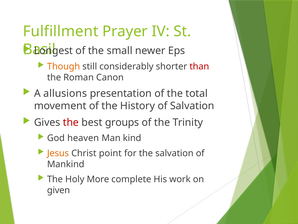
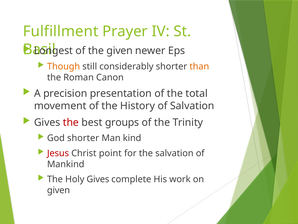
the small: small -> given (120, 51)
than colour: red -> orange (199, 66)
allusions: allusions -> precision (65, 93)
God heaven: heaven -> shorter (83, 138)
Jesus colour: orange -> red (58, 153)
Holy More: More -> Gives (98, 179)
